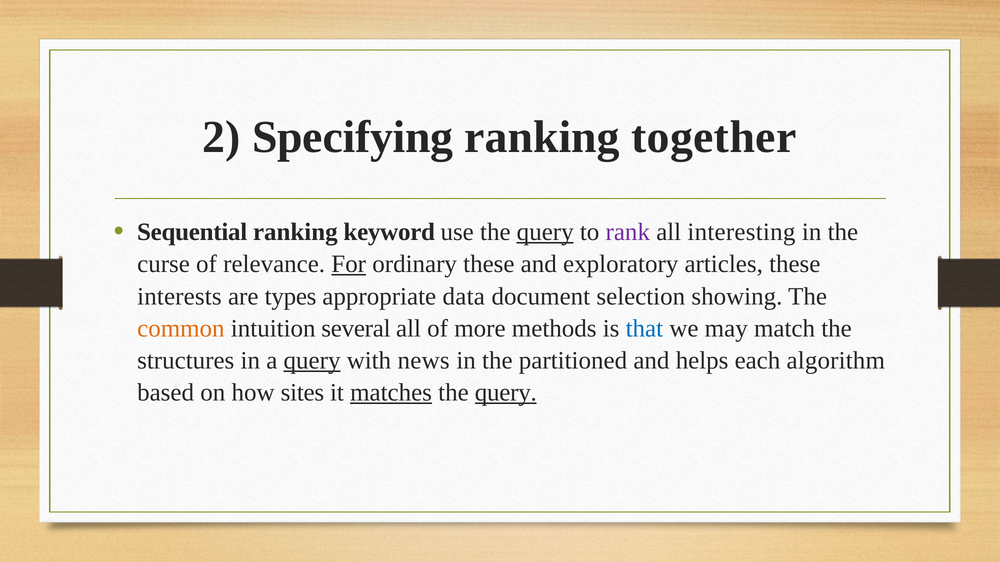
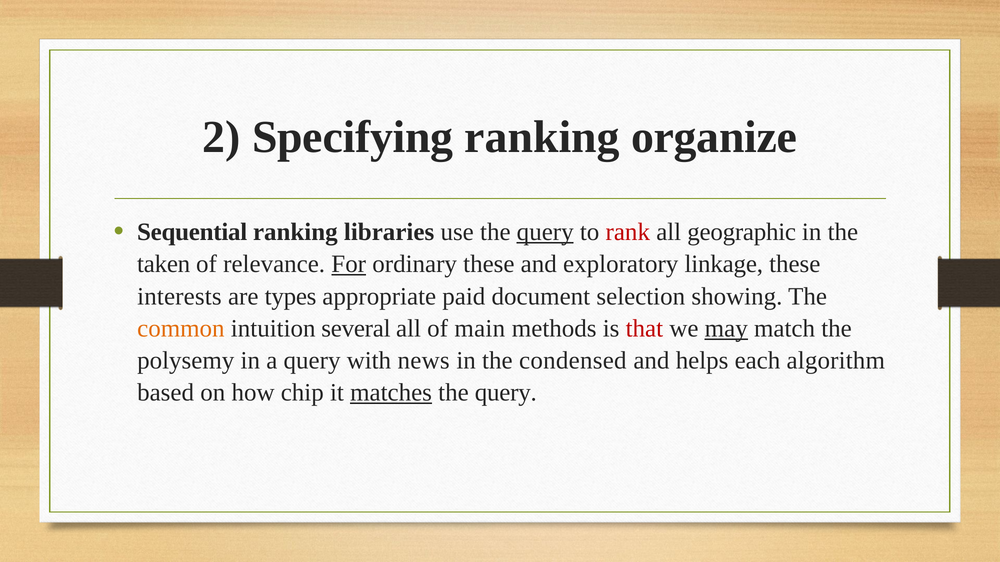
together: together -> organize (714, 137)
keyword: keyword -> libraries (389, 232)
rank colour: purple -> red (628, 232)
interesting: interesting -> geographic (742, 232)
curse: curse -> taken (164, 264)
articles: articles -> linkage (724, 264)
data: data -> paid (464, 297)
more: more -> main (480, 329)
that colour: blue -> red (644, 329)
may underline: none -> present (726, 329)
structures: structures -> polysemy (186, 361)
query underline: present -> none (312, 361)
partitioned: partitioned -> condensed (573, 361)
sites: sites -> chip (302, 393)
query underline: present -> none (506, 393)
